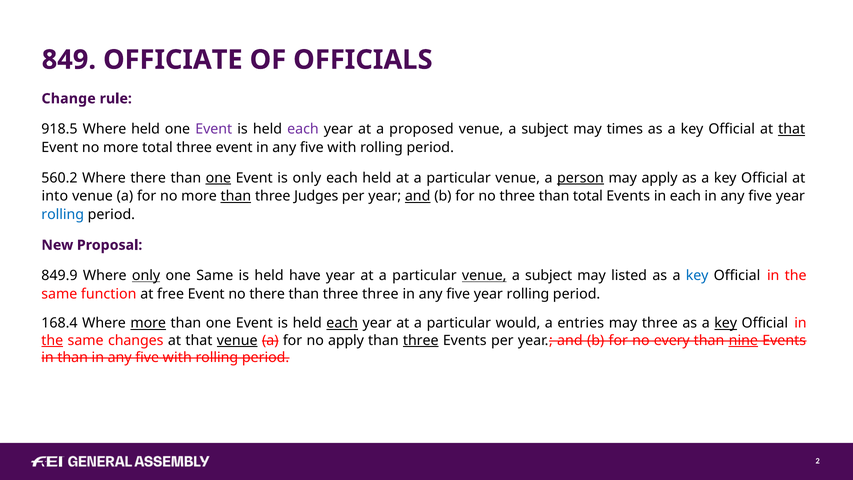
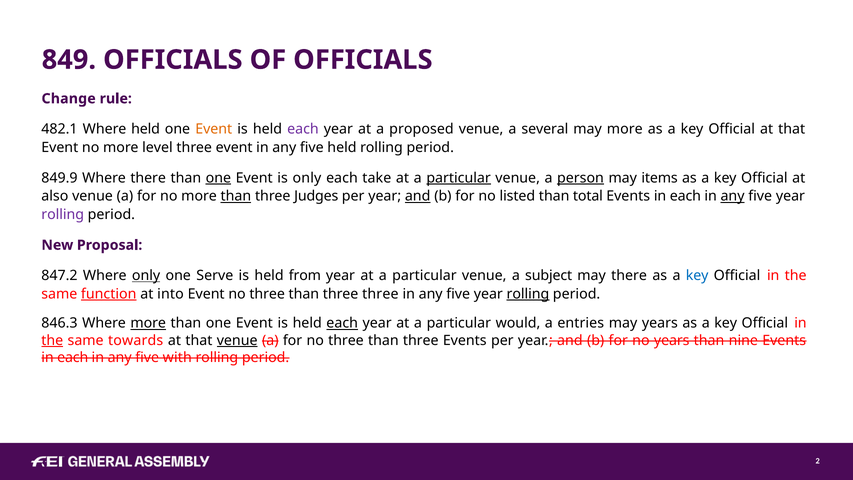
849 OFFICIATE: OFFICIATE -> OFFICIALS (173, 60)
918.5: 918.5 -> 482.1 (59, 129)
Event colour: purple -> orange (214, 129)
subject: subject -> several (545, 129)
may times: times -> more (625, 129)
that underline: present -> none (792, 129)
more total: total -> level (157, 147)
with: with -> held (342, 147)
560.2: 560.2 -> 849.9 (59, 178)
each held: held -> take (377, 178)
particular underline: none -> present (459, 178)
may apply: apply -> items (660, 178)
into: into -> also (55, 196)
no three: three -> listed (517, 196)
any underline: none -> present (733, 196)
rolling colour: blue -> purple (63, 214)
849.9: 849.9 -> 847.2 (59, 276)
one Same: Same -> Serve (215, 276)
have: have -> from (305, 276)
venue underline: present -> none (484, 276)
may listed: listed -> there (629, 276)
function underline: none -> present (109, 294)
free: free -> into (171, 294)
Event no there: there -> three (267, 294)
rolling underline: none -> present (528, 294)
168.4: 168.4 -> 846.3 (59, 323)
may three: three -> years (660, 323)
key underline: present -> none (726, 323)
changes: changes -> towards (136, 340)
for no apply: apply -> three (346, 340)
three underline: present -> none (421, 340)
no every: every -> years (672, 340)
nine underline: present -> none (743, 340)
than: than -> each (73, 357)
